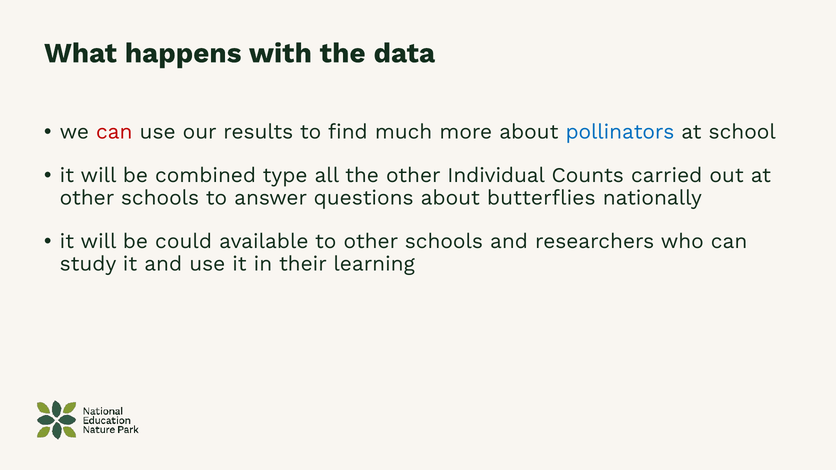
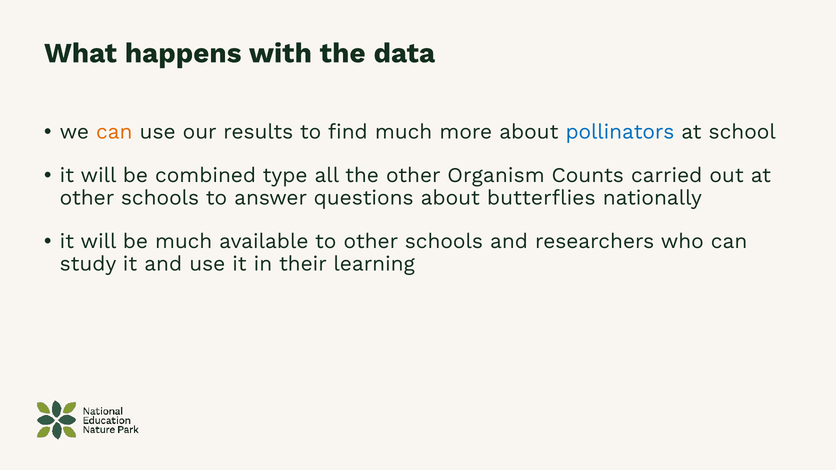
can colour: red -> orange (114, 132)
Individual: Individual -> Organism (496, 176)
be could: could -> much (184, 242)
